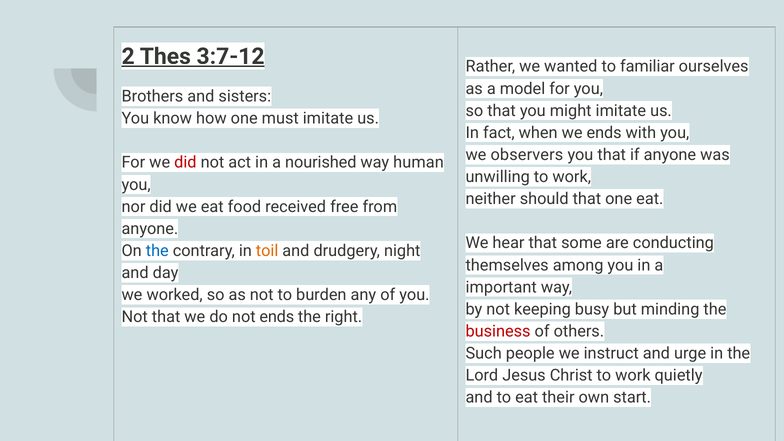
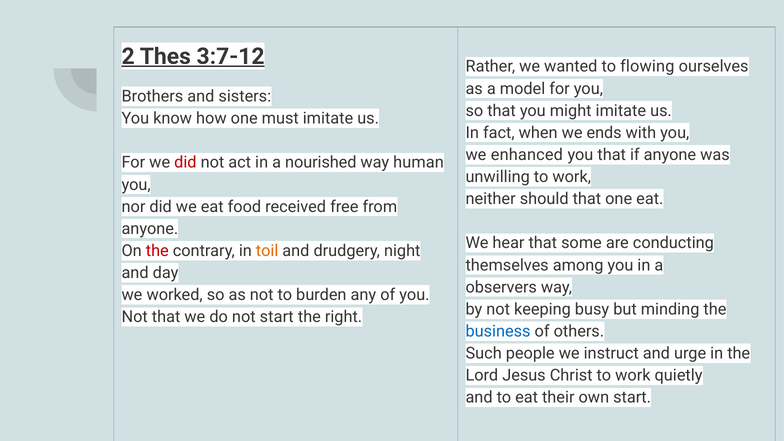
familiar: familiar -> flowing (647, 67)
observers: observers -> enhanced (527, 155)
the colour: blue -> red (157, 251)
important: important -> observers (501, 287)
not ends: ends -> start (277, 317)
business colour: red -> blue (498, 331)
